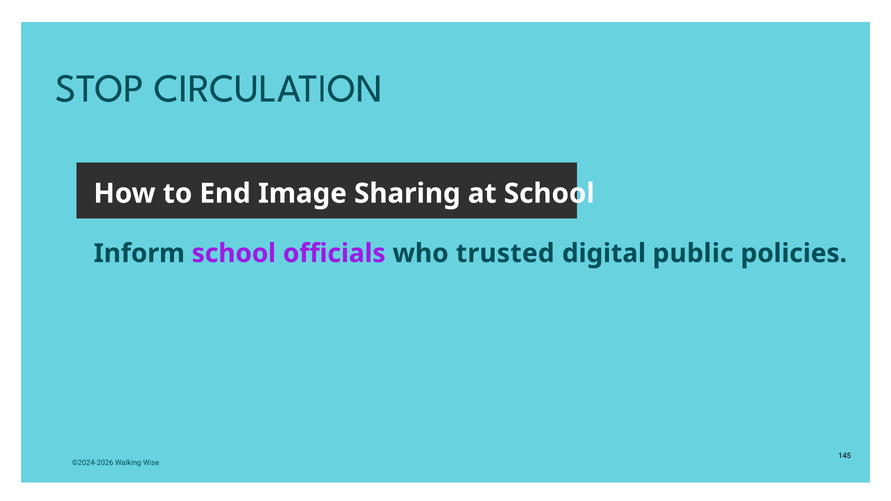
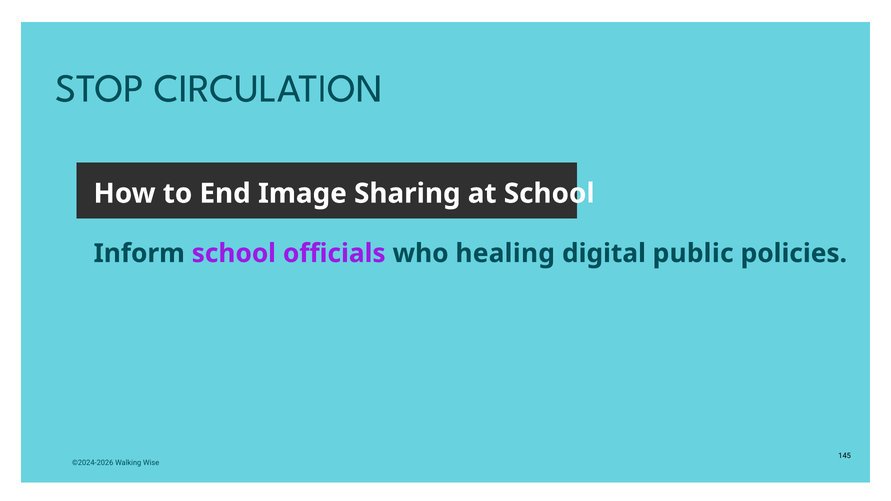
trusted: trusted -> healing (505, 253)
